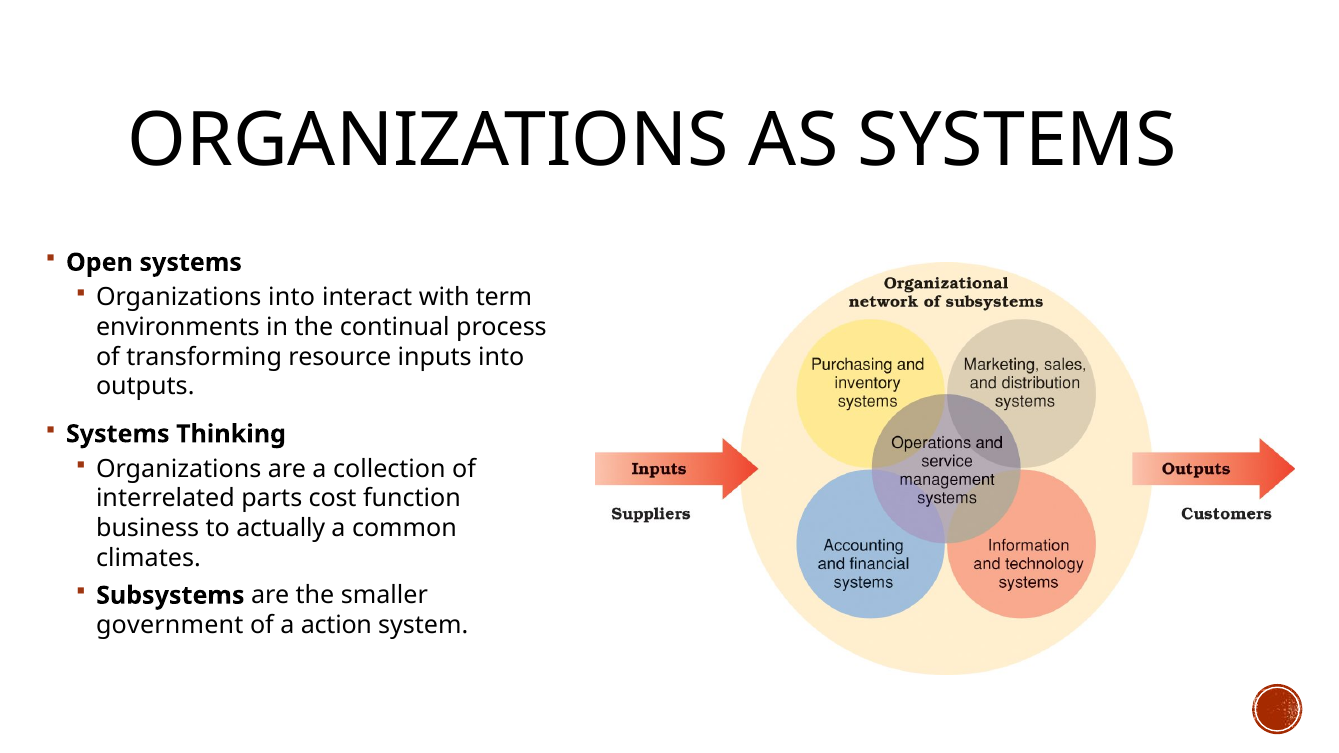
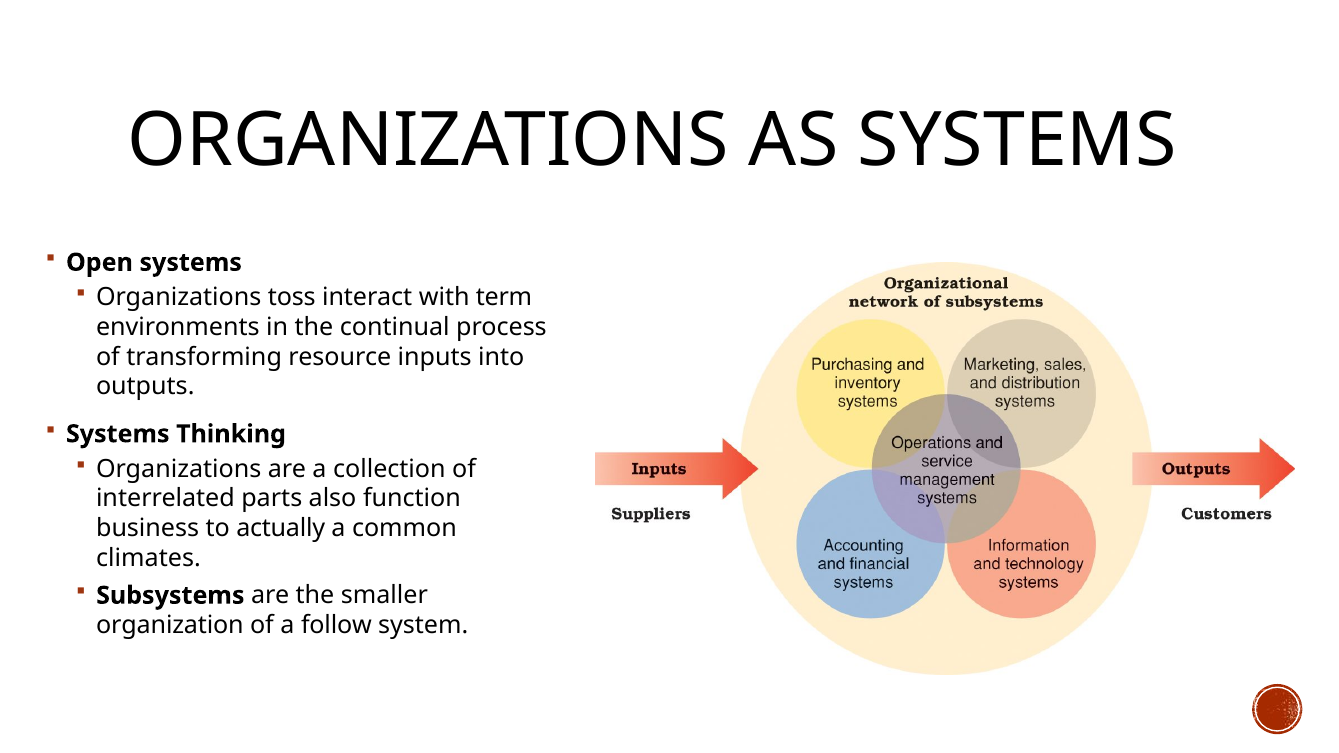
Organizations into: into -> toss (292, 297)
cost: cost -> also (333, 499)
government: government -> organization (170, 625)
action: action -> follow (336, 625)
